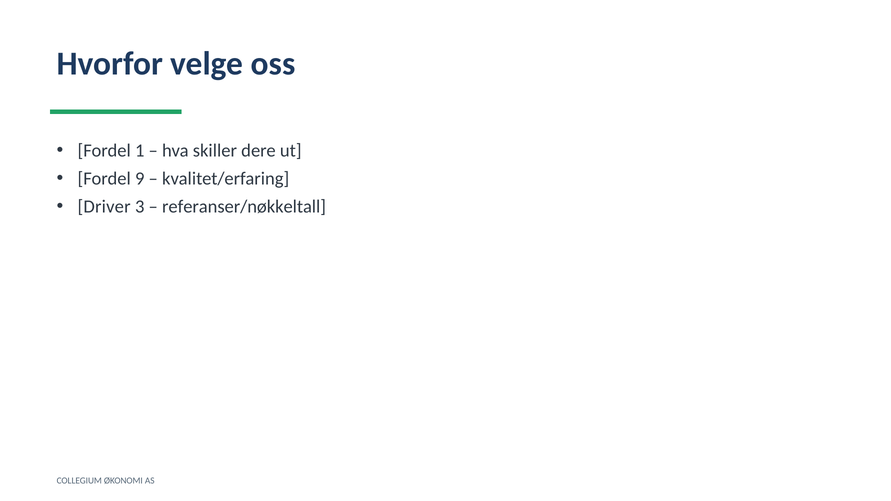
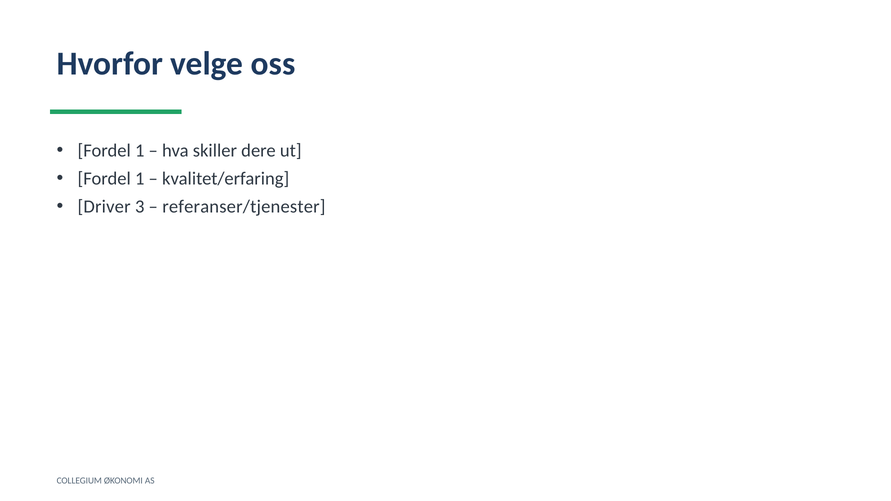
9: 9 -> 1 (140, 179)
referanser/nøkkeltall: referanser/nøkkeltall -> referanser/tjenester (244, 207)
